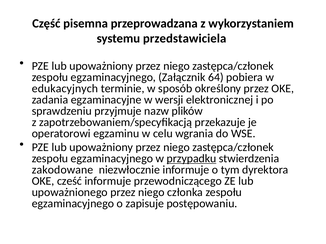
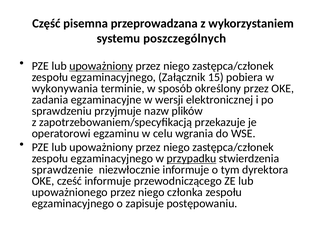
przedstawiciela: przedstawiciela -> poszczególnych (185, 39)
upoważniony underline: none -> present (101, 66)
64: 64 -> 15 (216, 77)
edukacyjnych: edukacyjnych -> wykonywania (65, 89)
zakodowane: zakodowane -> sprawdzenie (63, 170)
